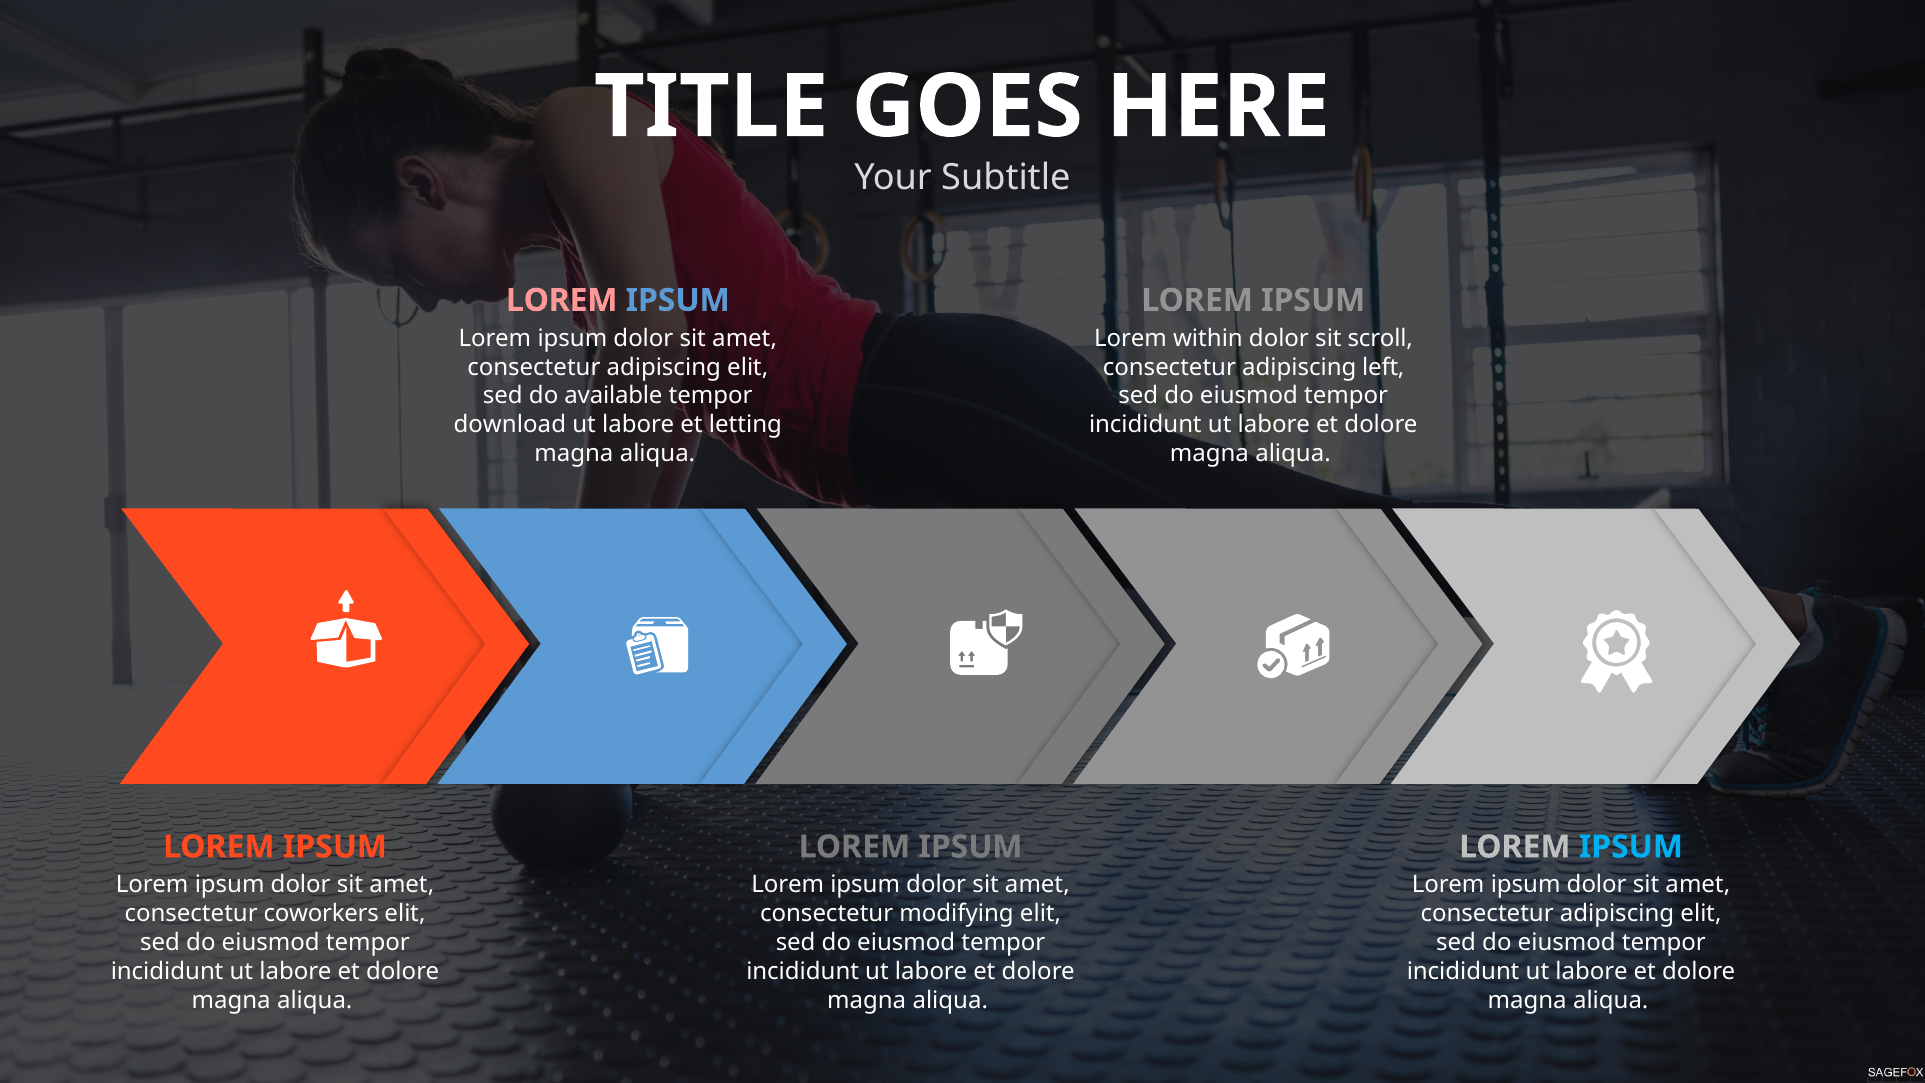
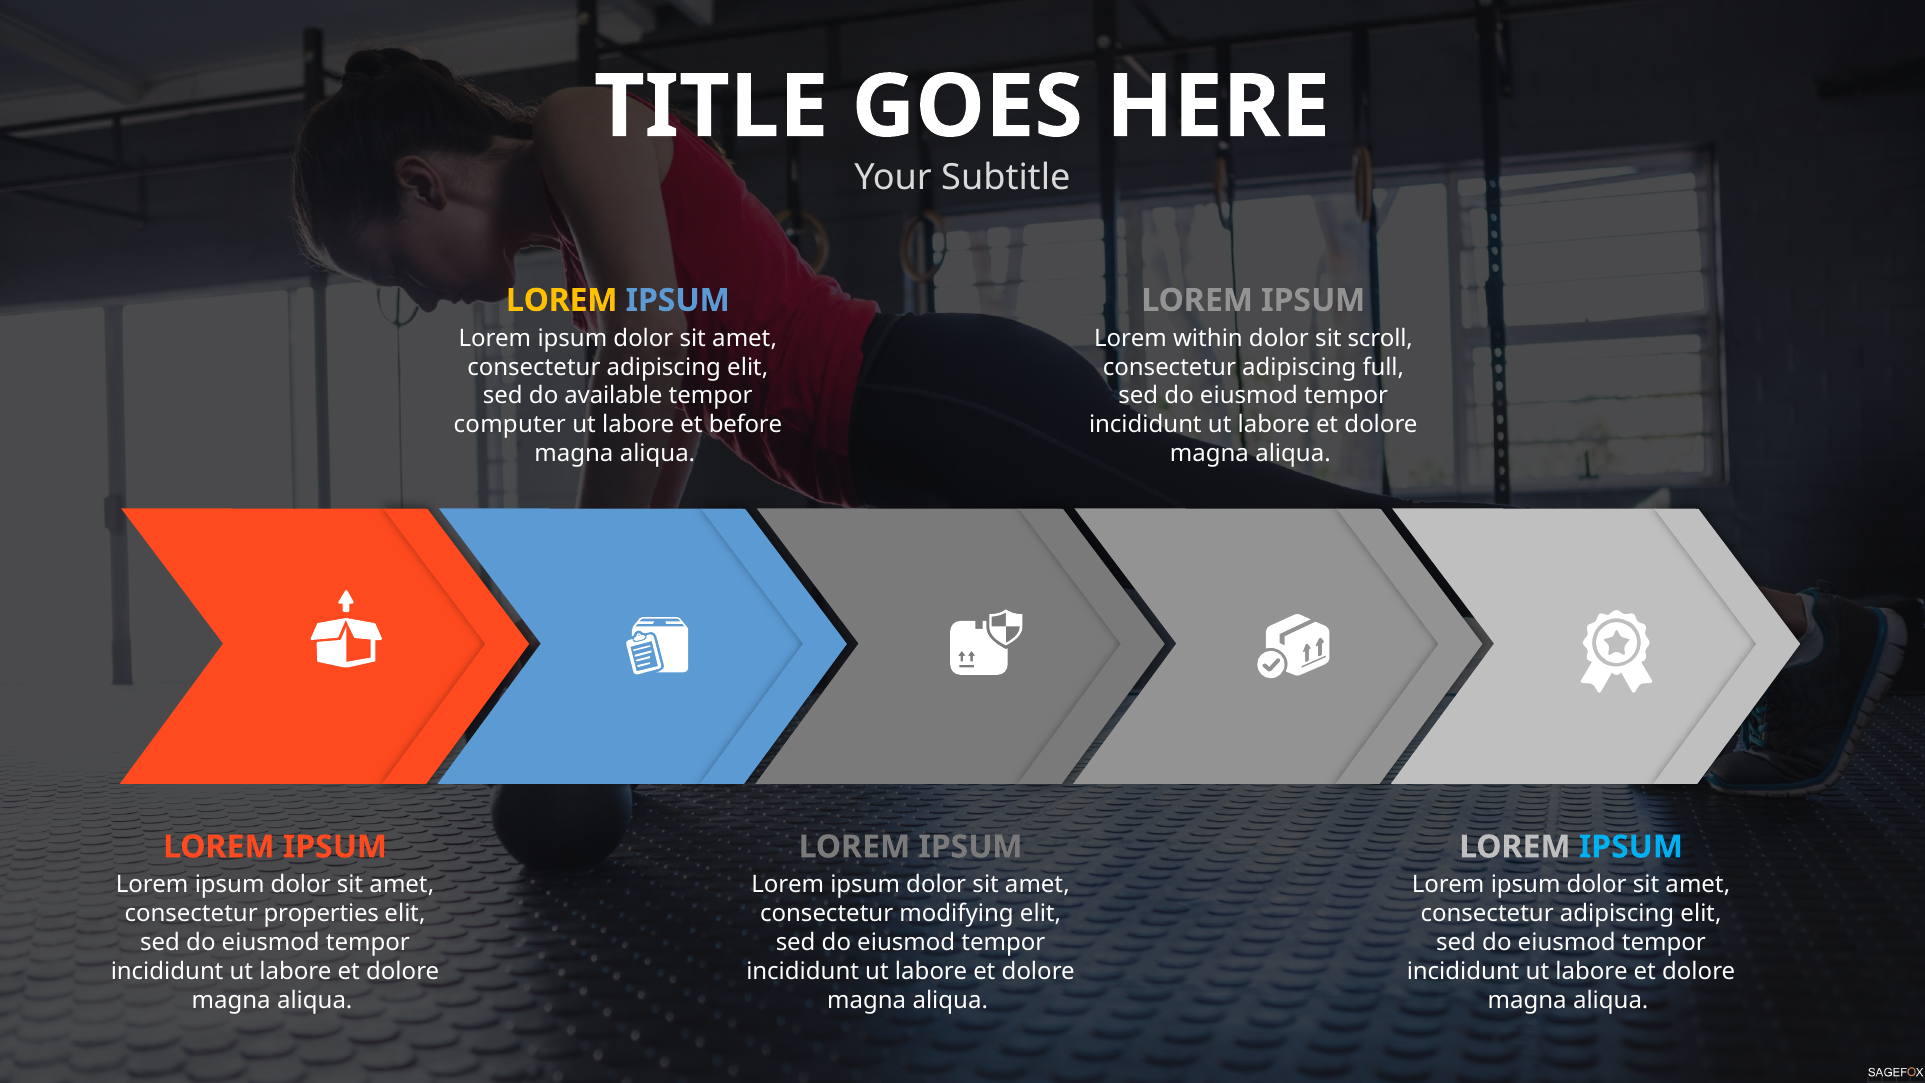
LOREM colour: pink -> yellow (562, 300)
left: left -> full (1383, 367)
download: download -> computer (510, 425)
letting: letting -> before (746, 425)
coworkers: coworkers -> properties (321, 914)
